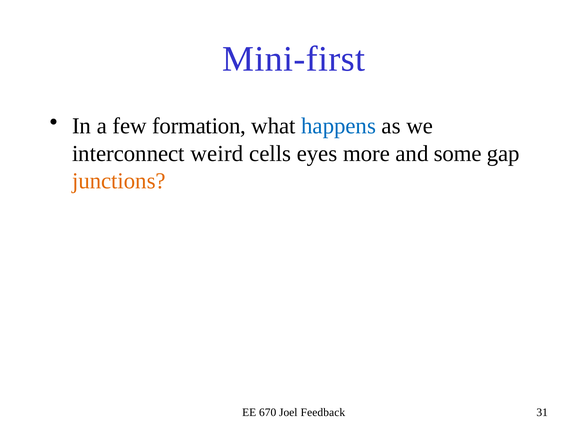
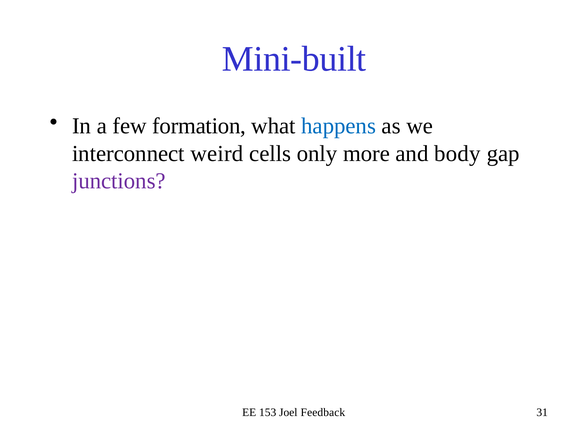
Mini-first: Mini-first -> Mini-built (294, 59)
eyes: eyes -> only (317, 154)
some: some -> body (458, 154)
junctions colour: orange -> purple (119, 181)
670: 670 -> 153 (268, 412)
